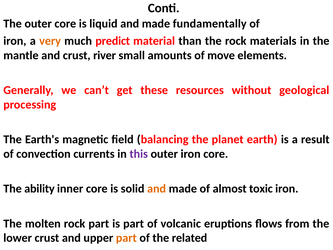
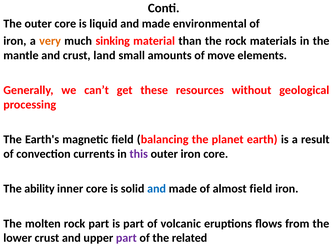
fundamentally: fundamentally -> environmental (210, 24)
predict: predict -> sinking (113, 41)
river: river -> land (104, 55)
and colour: orange -> blue (157, 189)
almost toxic: toxic -> field (261, 189)
part colour: orange -> purple (126, 238)
